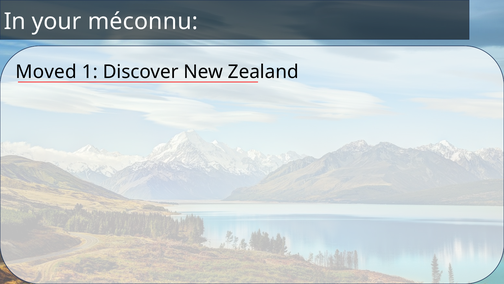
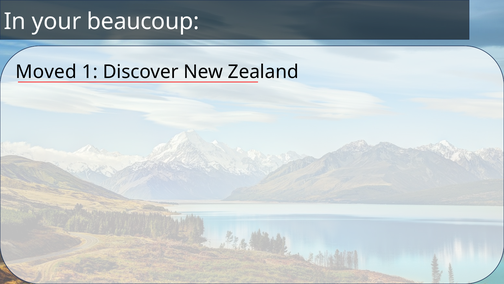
méconnu: méconnu -> beaucoup (143, 21)
